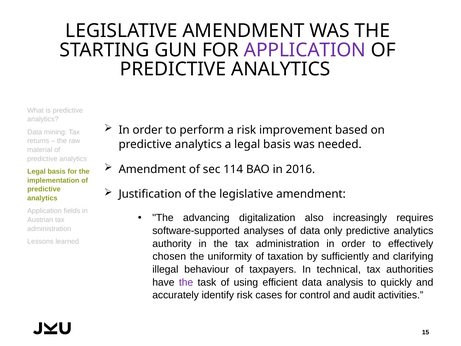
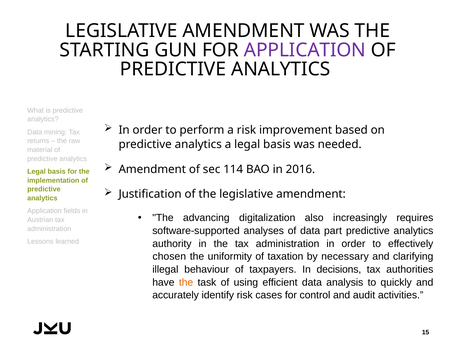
only: only -> part (333, 231)
sufficiently: sufficiently -> necessary (345, 256)
technical: technical -> decisions (339, 269)
the colour: purple -> orange (186, 282)
